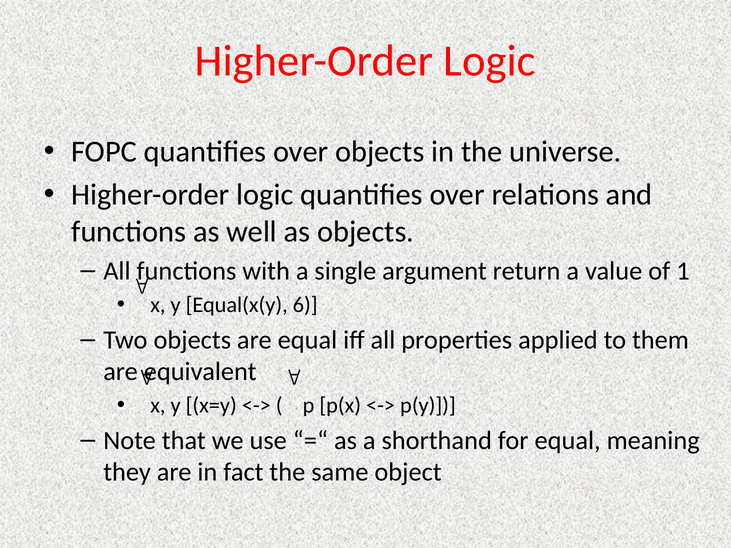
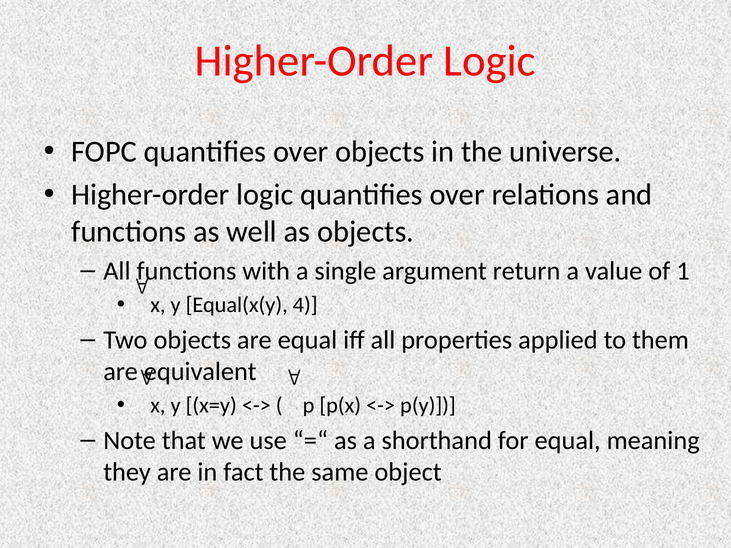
6: 6 -> 4 (305, 305)
